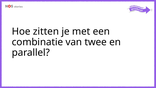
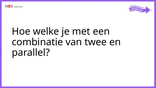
zitten: zitten -> welke (46, 31)
